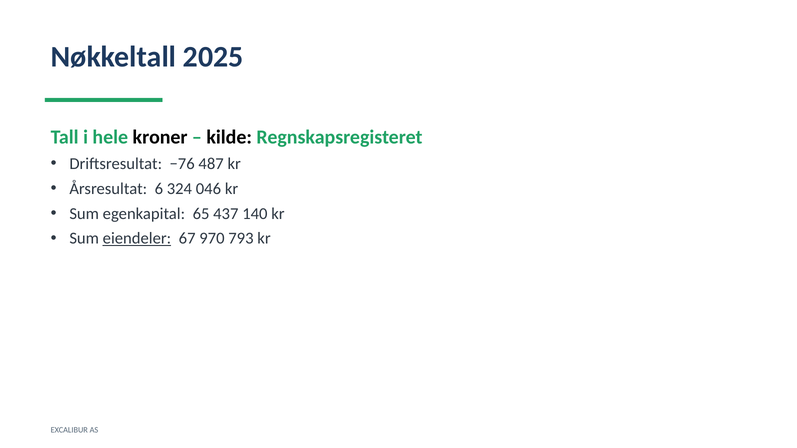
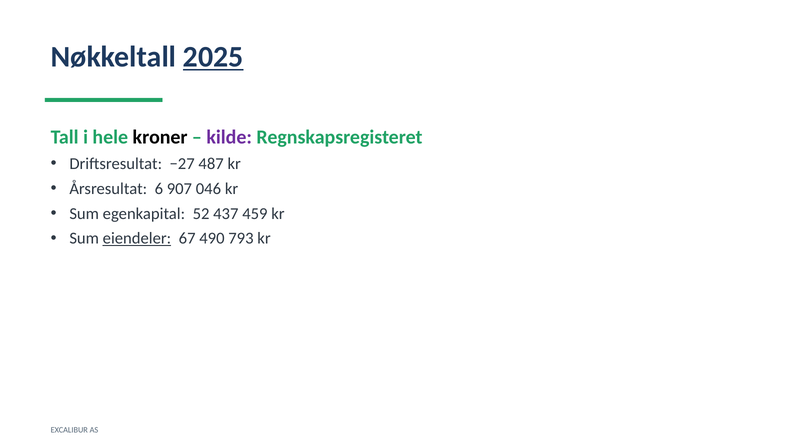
2025 underline: none -> present (213, 57)
kilde colour: black -> purple (229, 137)
−76: −76 -> −27 (182, 164)
324: 324 -> 907 (179, 189)
65: 65 -> 52 (201, 214)
140: 140 -> 459 (255, 214)
970: 970 -> 490 (212, 239)
